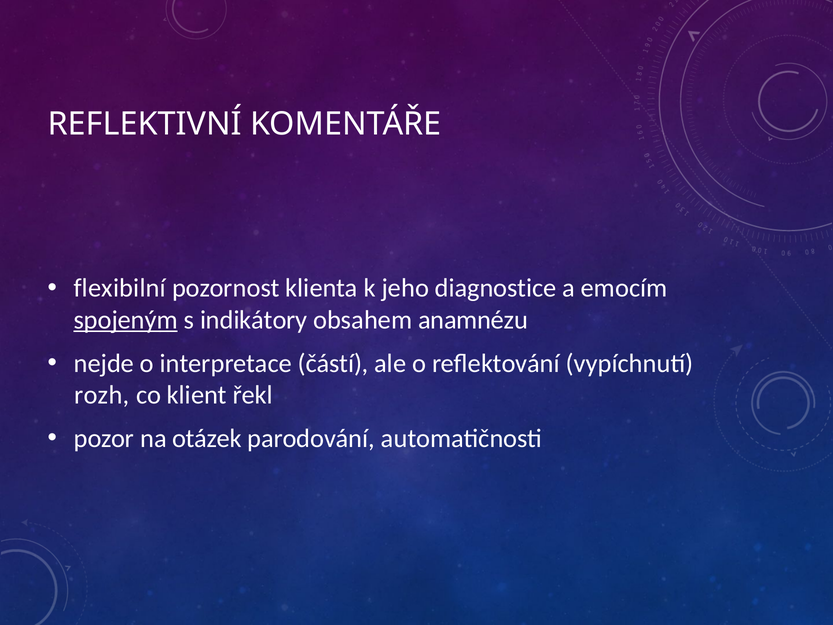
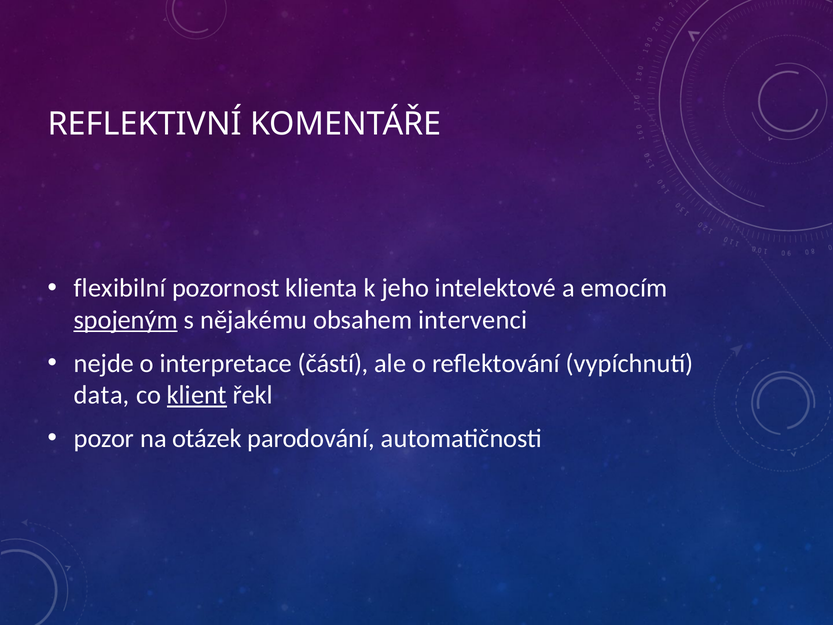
diagnostice: diagnostice -> intelektové (496, 288)
indikátory: indikátory -> nějakému (254, 320)
anamnézu: anamnézu -> intervenci (473, 320)
rozh: rozh -> data (102, 395)
klient underline: none -> present (197, 395)
